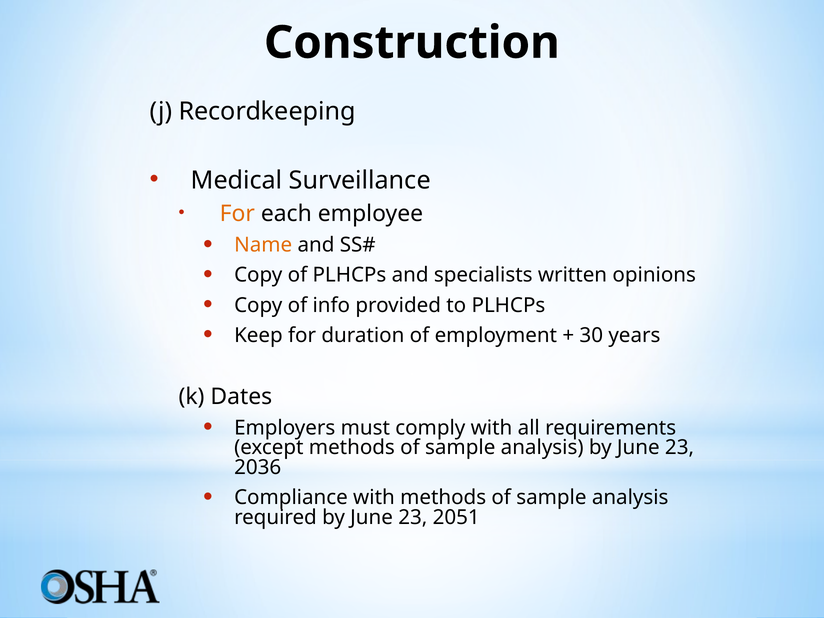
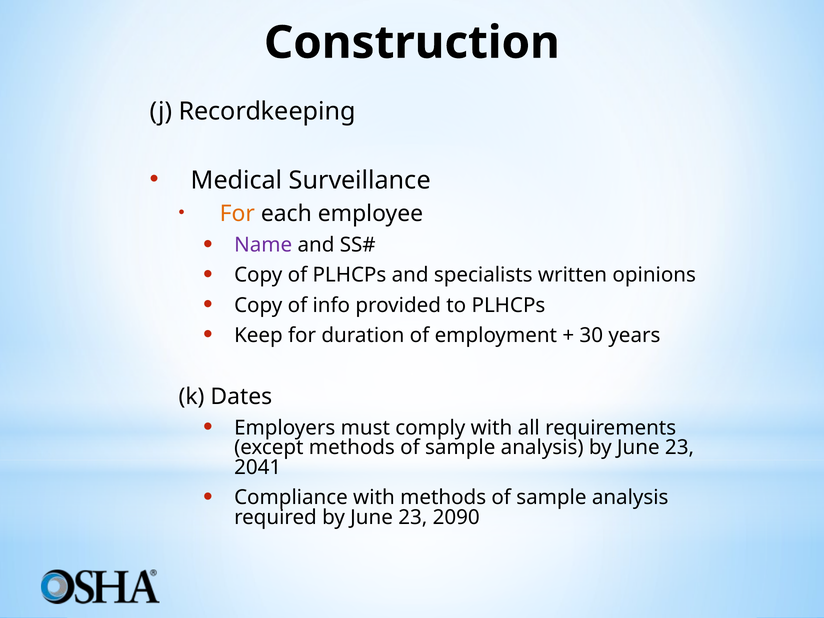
Name colour: orange -> purple (263, 245)
2036: 2036 -> 2041 (258, 467)
2051: 2051 -> 2090 (456, 517)
